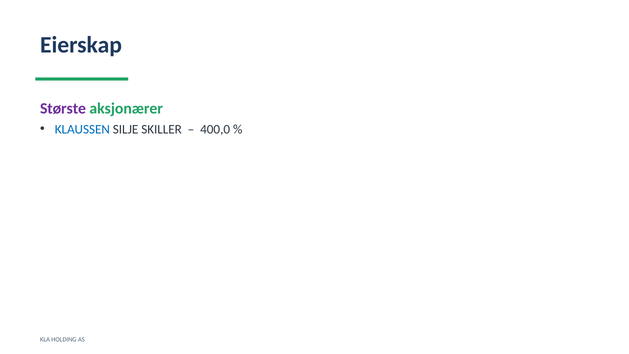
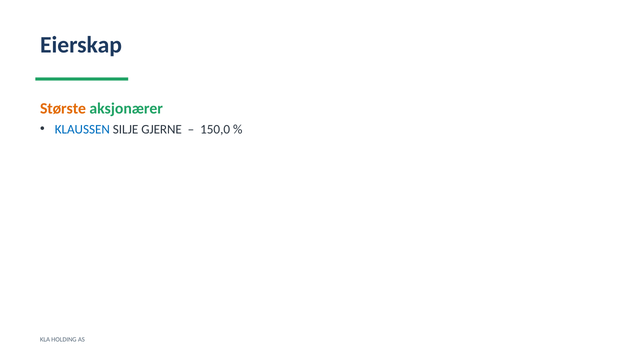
Største colour: purple -> orange (63, 108)
SKILLER: SKILLER -> GJERNE (162, 129)
400,0: 400,0 -> 150,0 (215, 129)
